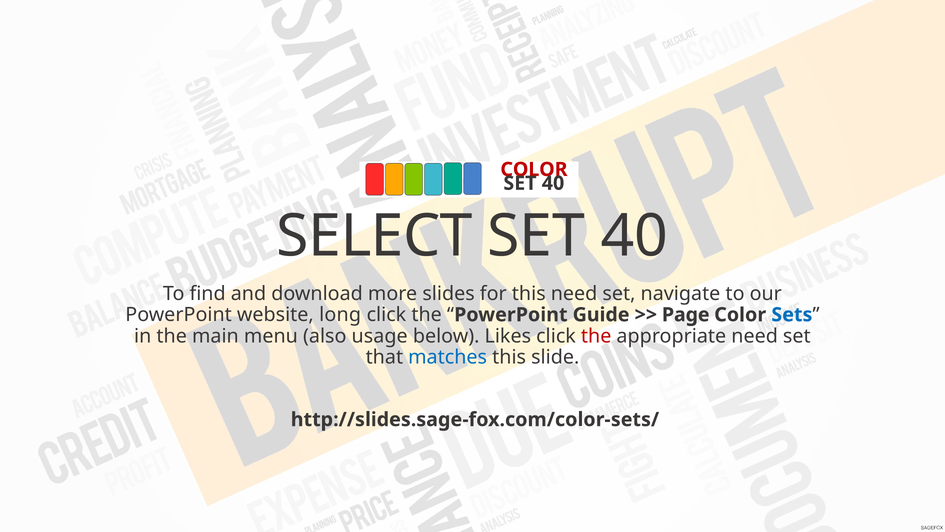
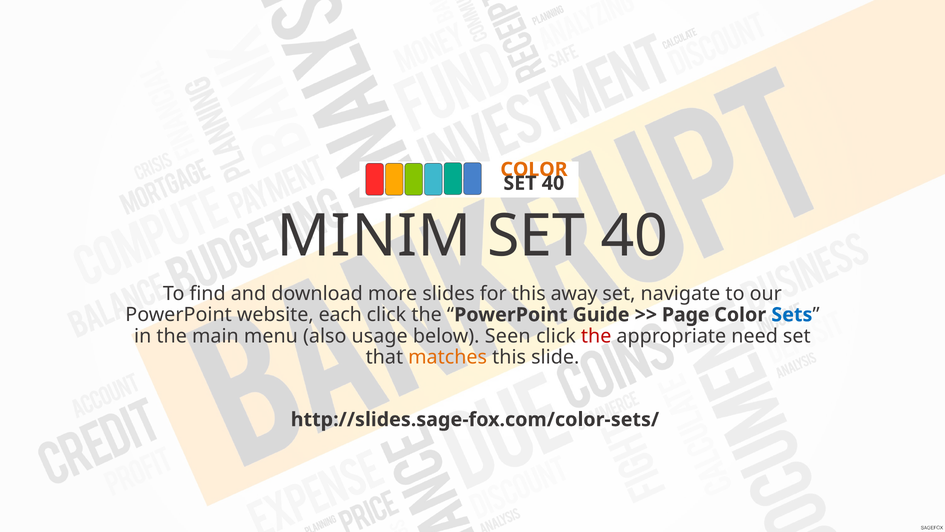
COLOR colour: red -> orange (534, 169)
SELECT: SELECT -> MINIM (374, 236)
this need: need -> away (574, 293)
long: long -> each (340, 315)
Likes: Likes -> Seen (508, 336)
matches colour: blue -> orange (448, 357)
